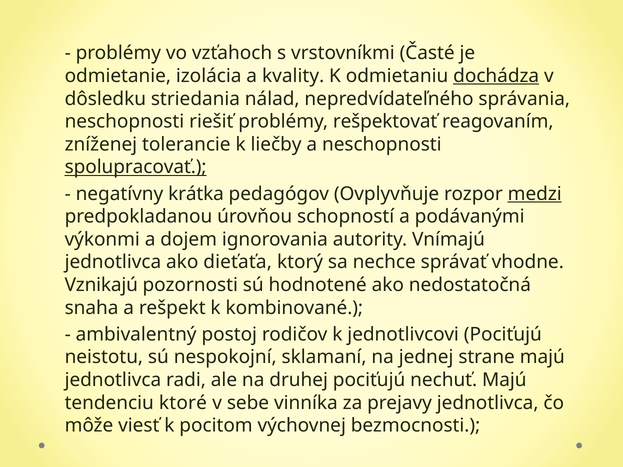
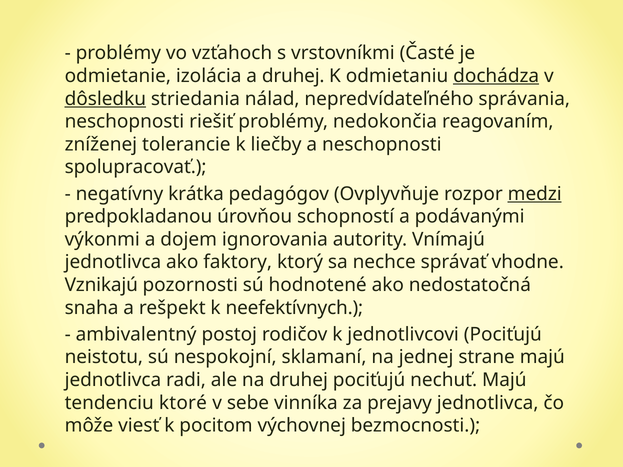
a kvality: kvality -> druhej (293, 76)
dôsledku underline: none -> present (105, 99)
rešpektovať: rešpektovať -> nedokončia (385, 122)
spolupracovať underline: present -> none (136, 167)
dieťaťa: dieťaťa -> faktory (238, 262)
kombinované: kombinované -> neefektívnych (294, 308)
